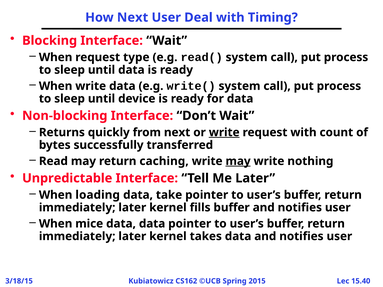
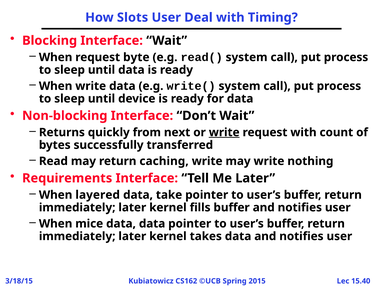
How Next: Next -> Slots (133, 17)
type: type -> byte (136, 57)
may underline: present -> none (238, 161)
Unpredictable: Unpredictable -> Requirements (67, 178)
loading: loading -> layered (98, 195)
